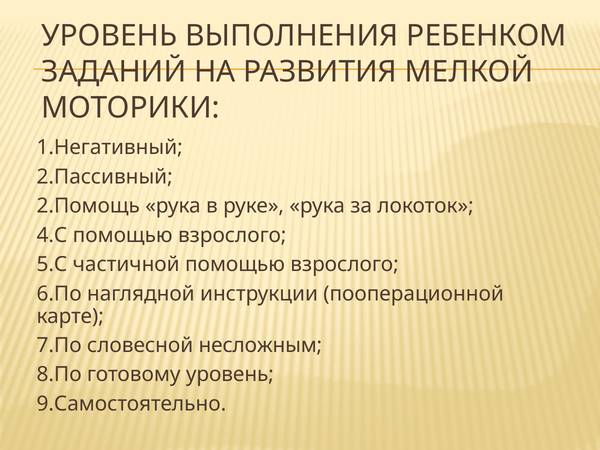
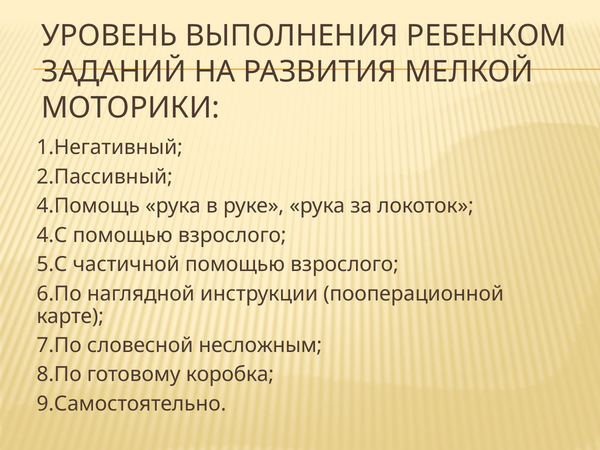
2.Помощь: 2.Помощь -> 4.Помощь (88, 206)
готовому уровень: уровень -> коробка (230, 375)
